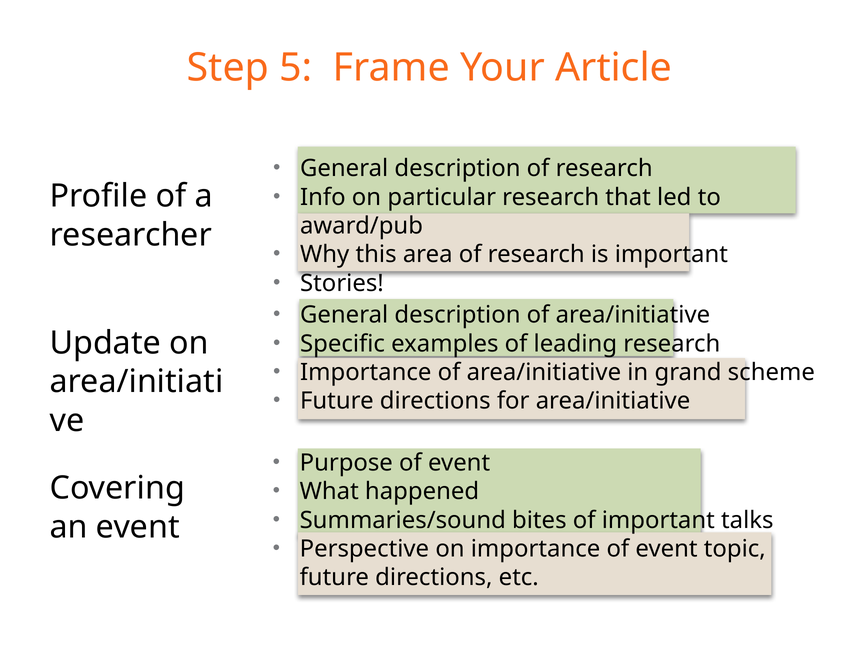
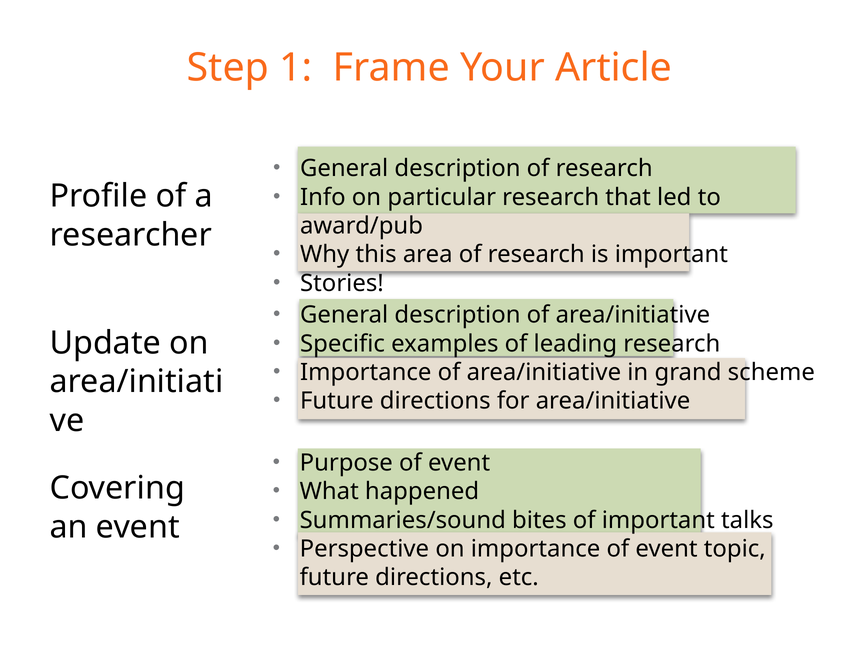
5: 5 -> 1 (296, 68)
